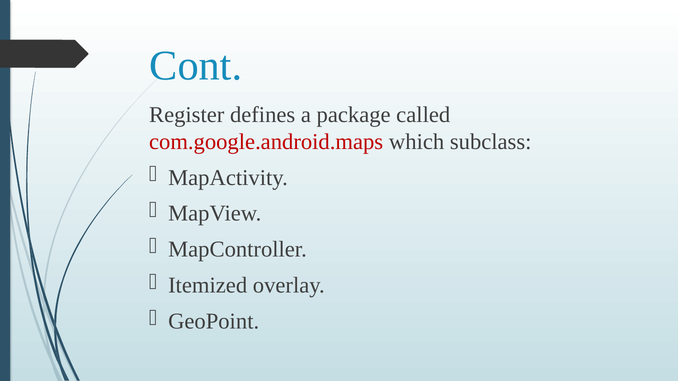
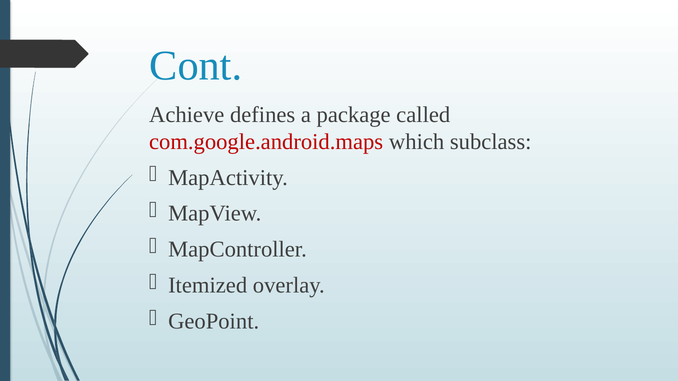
Register: Register -> Achieve (187, 115)
